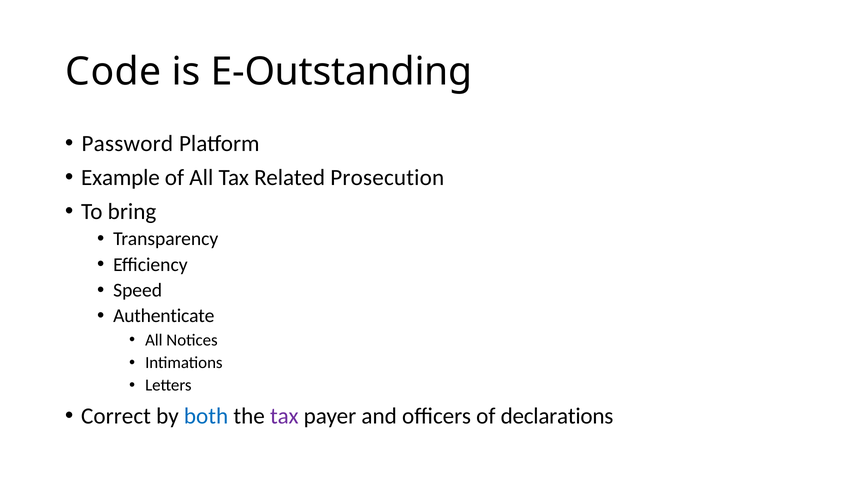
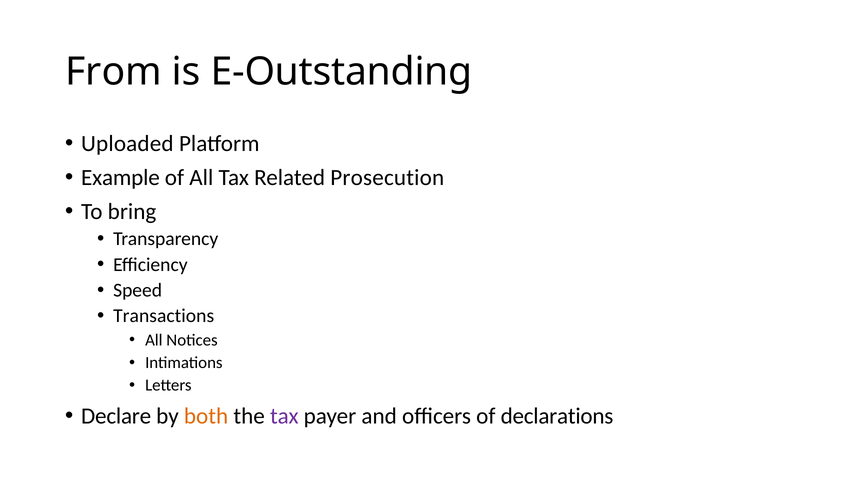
Code: Code -> From (113, 72)
Password: Password -> Uploaded (127, 143)
Authenticate: Authenticate -> Transactions (164, 315)
Correct: Correct -> Declare (116, 415)
both colour: blue -> orange (206, 415)
